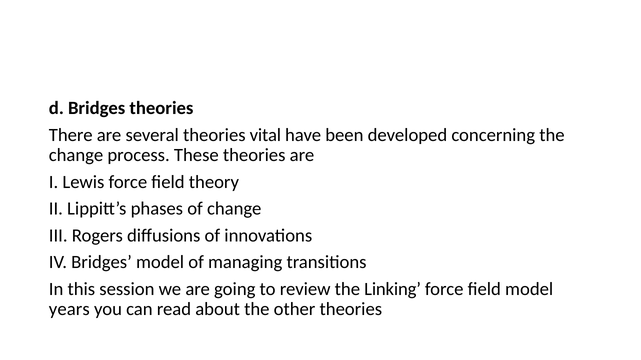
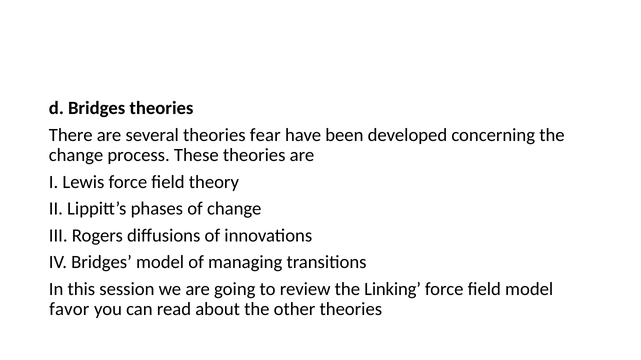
vital: vital -> fear (265, 135)
years: years -> favor (69, 310)
